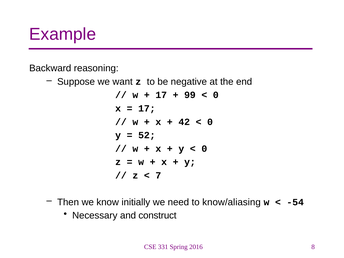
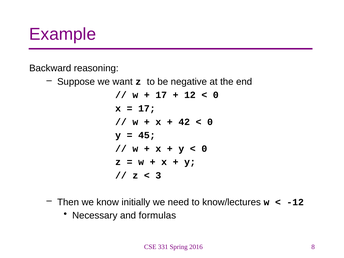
99: 99 -> 12 (190, 95)
52: 52 -> 45 (147, 135)
7: 7 -> 3 (158, 175)
know/aliasing: know/aliasing -> know/lectures (232, 202)
-54: -54 -> -12 (295, 202)
construct: construct -> formulas (157, 216)
